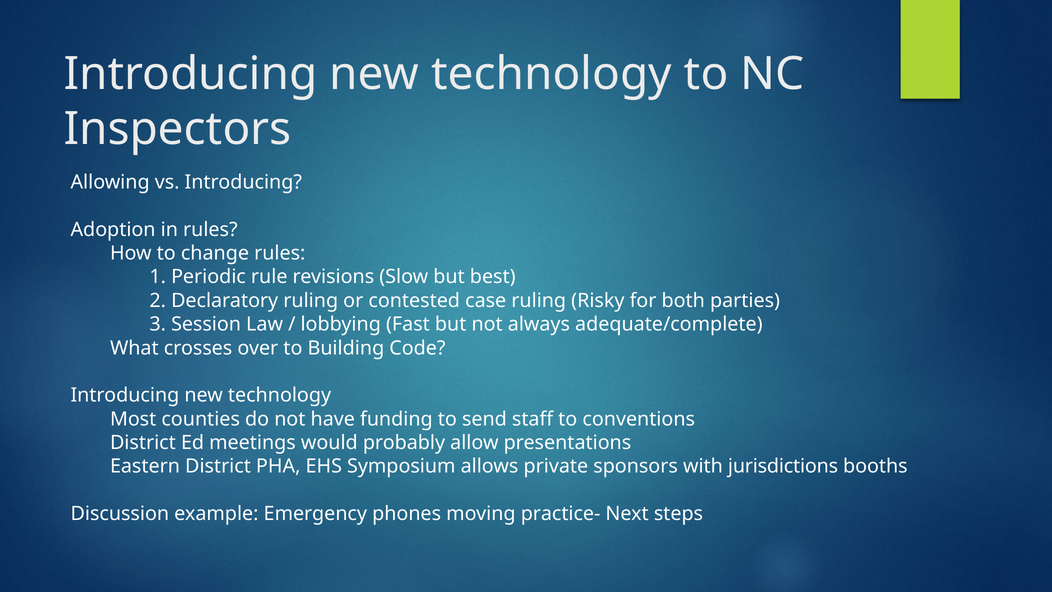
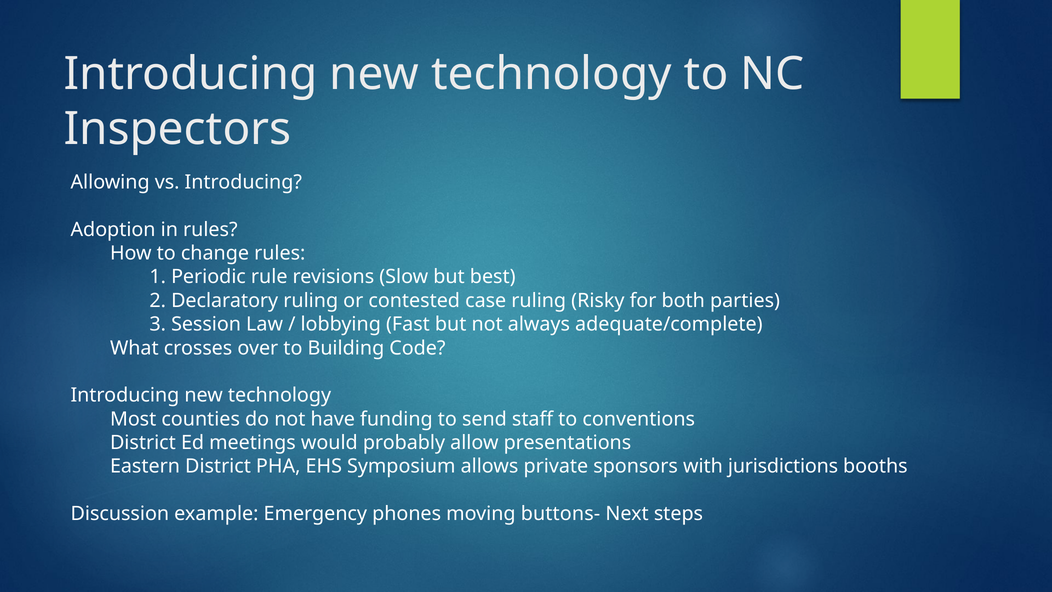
practice-: practice- -> buttons- (560, 514)
